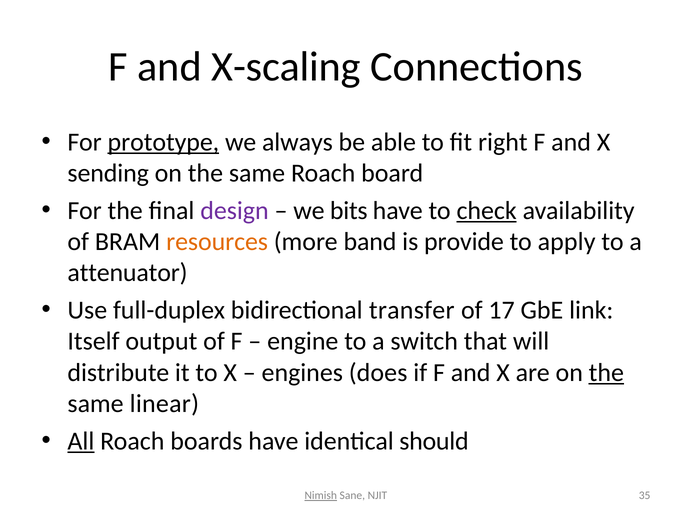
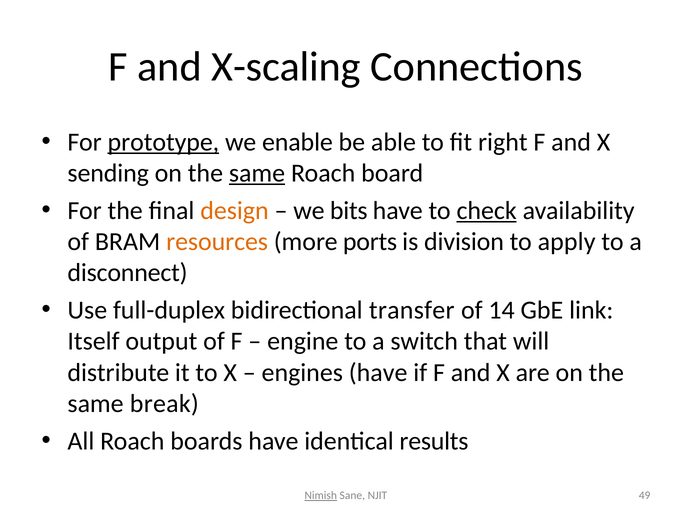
always: always -> enable (297, 142)
same underline: none -> present (257, 173)
design colour: purple -> orange (234, 210)
band: band -> ports (370, 242)
provide: provide -> division (464, 242)
attenuator: attenuator -> disconnect (128, 273)
17: 17 -> 14 (502, 310)
engines does: does -> have (378, 372)
the underline: present -> none (606, 372)
linear: linear -> break (164, 404)
All underline: present -> none (81, 441)
should: should -> results (434, 441)
35: 35 -> 49 (645, 496)
